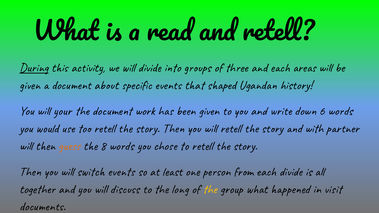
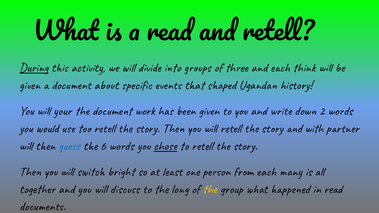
areas: areas -> think (304, 68)
6: 6 -> 2 (322, 111)
guess colour: orange -> blue (69, 146)
8: 8 -> 6 (103, 146)
chose underline: none -> present (165, 146)
switch events: events -> bright (121, 172)
each divide: divide -> many (291, 172)
in visit: visit -> read (333, 189)
